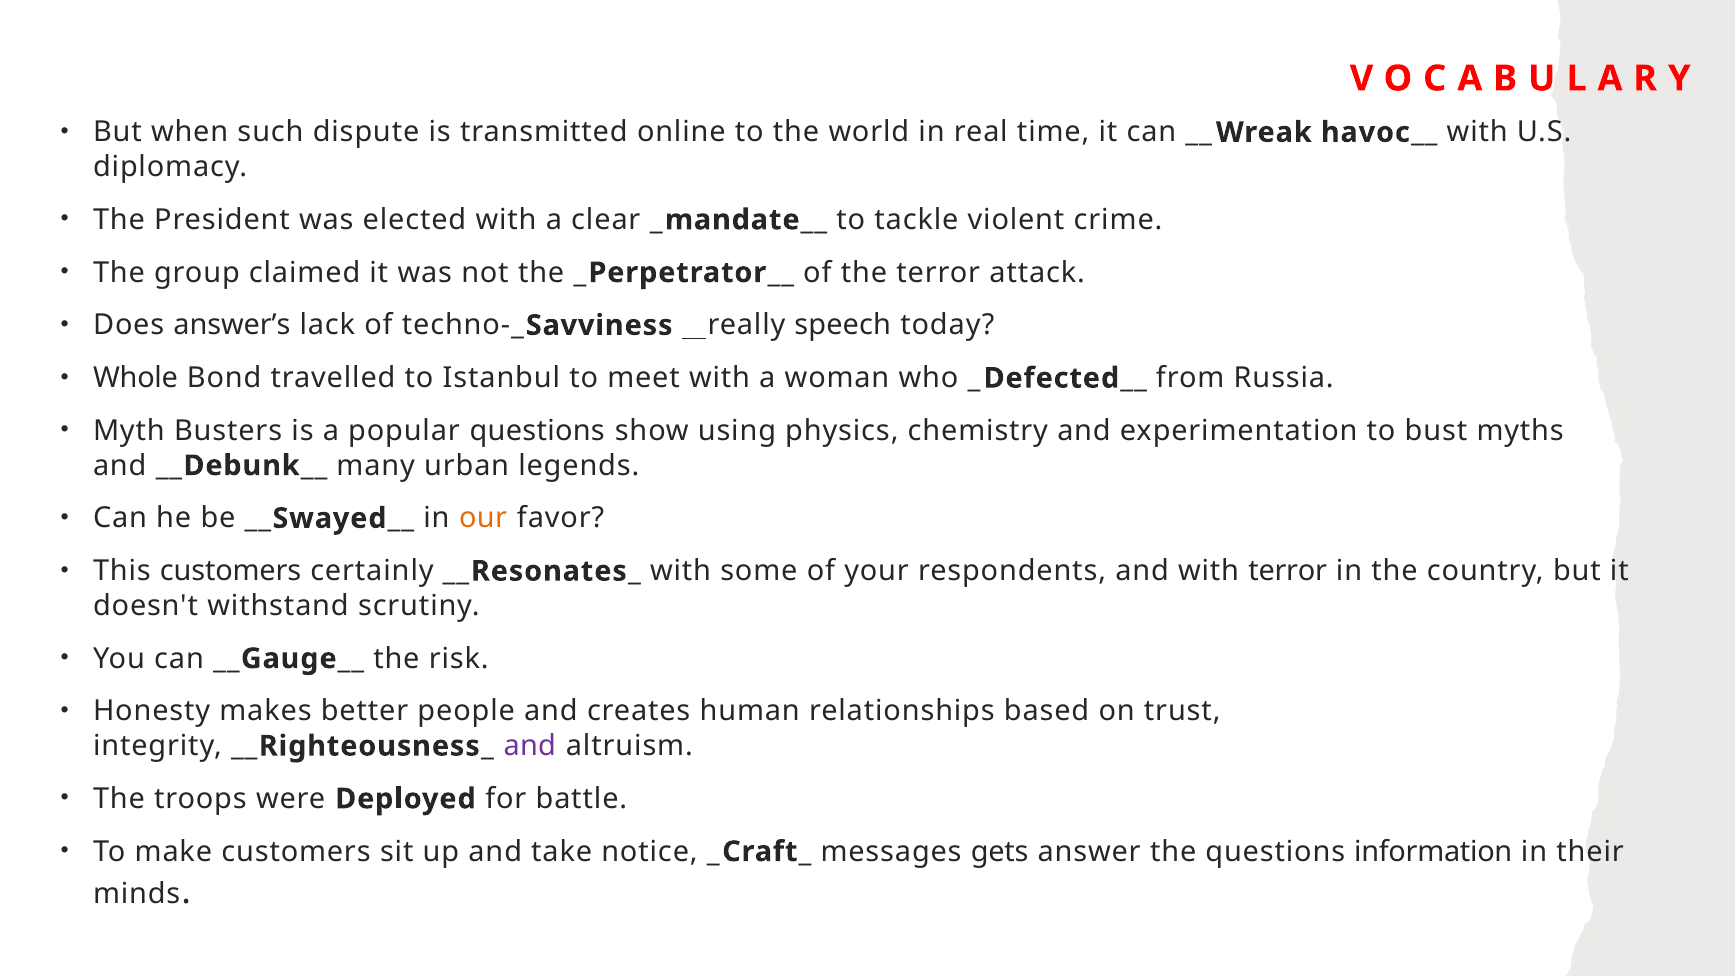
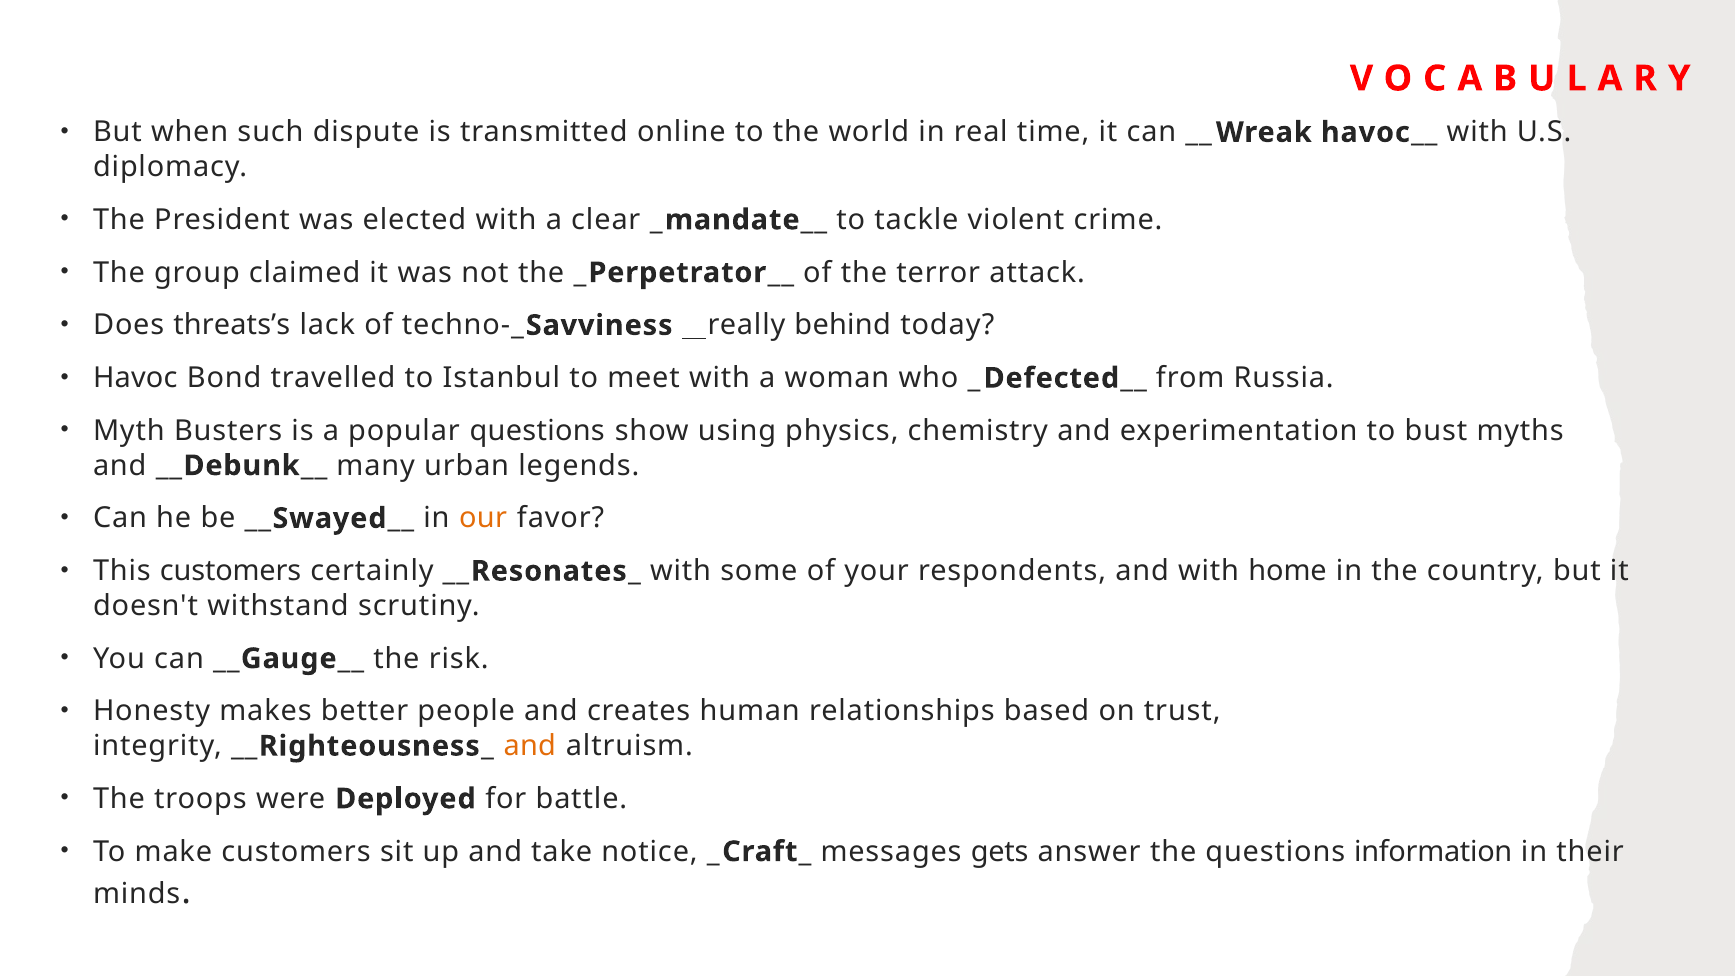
answer’s: answer’s -> threats’s (232, 325)
speech: speech -> behind (843, 325)
Whole: Whole -> Havoc (135, 378)
with terror: terror -> home (1288, 571)
and colour: purple -> orange (530, 746)
